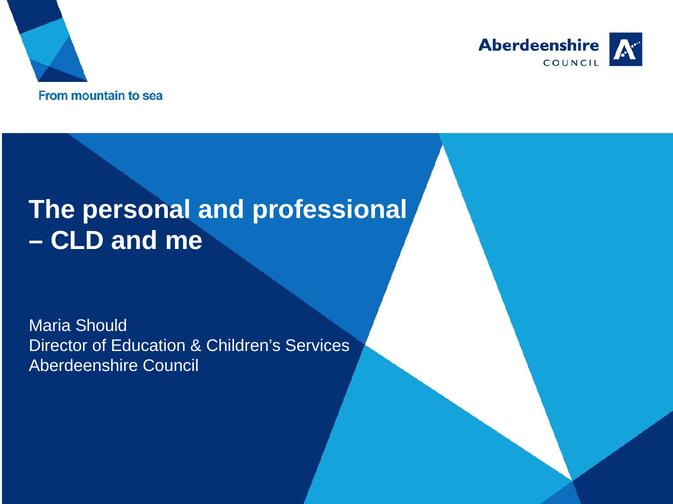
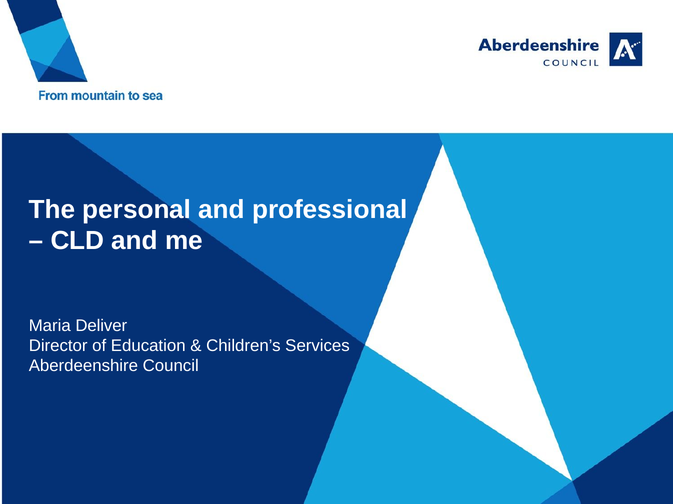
Should: Should -> Deliver (101, 326)
